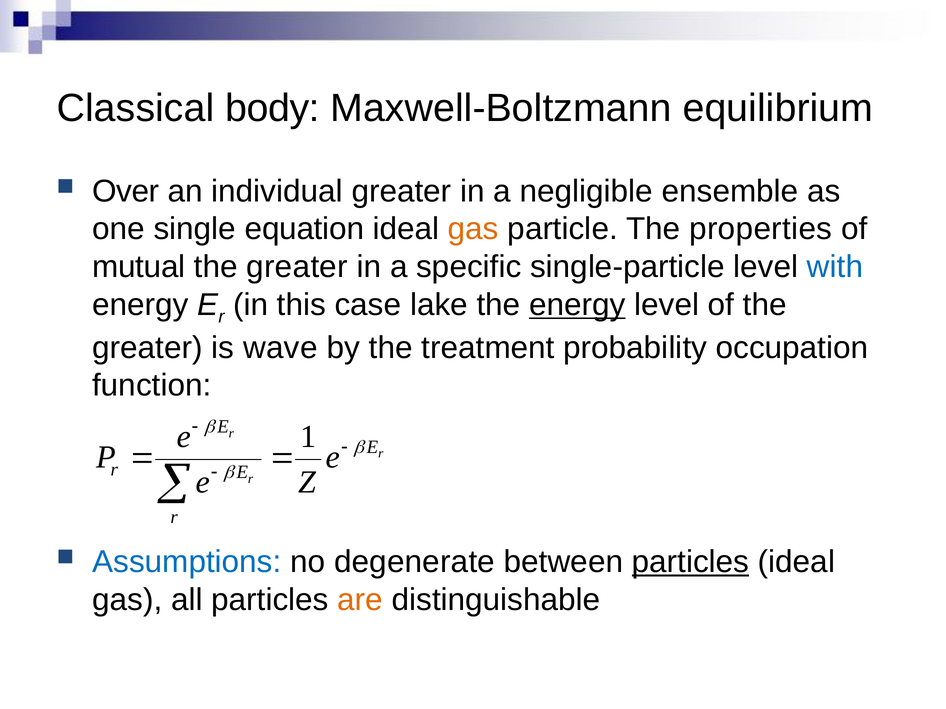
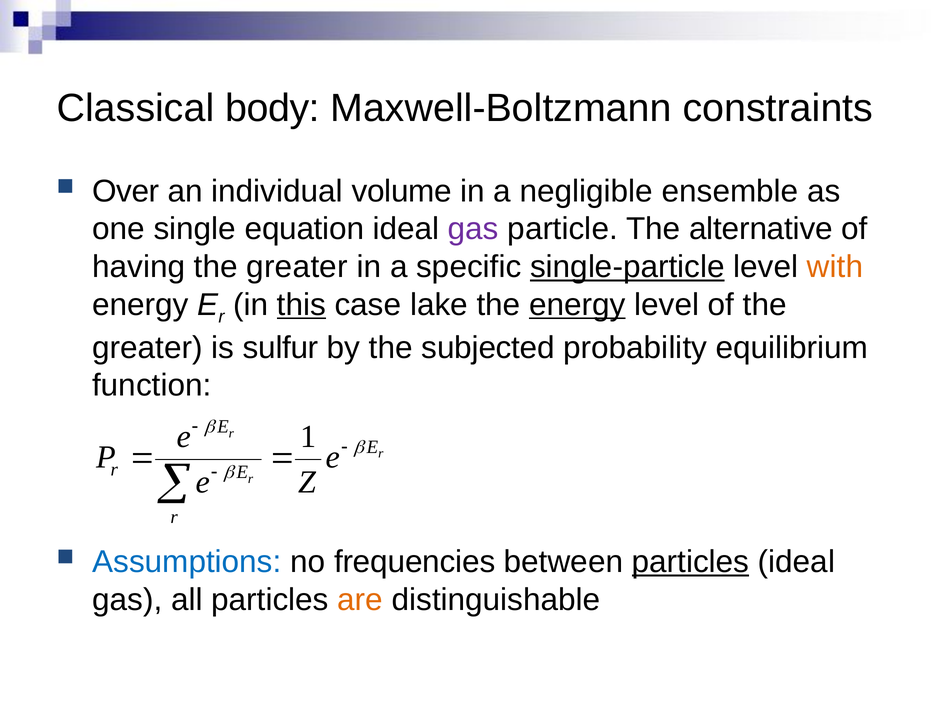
equilibrium: equilibrium -> constraints (778, 108)
individual greater: greater -> volume (402, 191)
gas colour: orange -> purple (473, 229)
properties: properties -> alternative (761, 229)
mutual: mutual -> having (139, 267)
single-particle underline: none -> present (627, 267)
with colour: blue -> orange (835, 267)
this underline: none -> present (301, 305)
wave: wave -> sulfur (281, 348)
treatment: treatment -> subjected (488, 348)
occupation: occupation -> equilibrium (792, 348)
degenerate: degenerate -> frequencies (415, 562)
